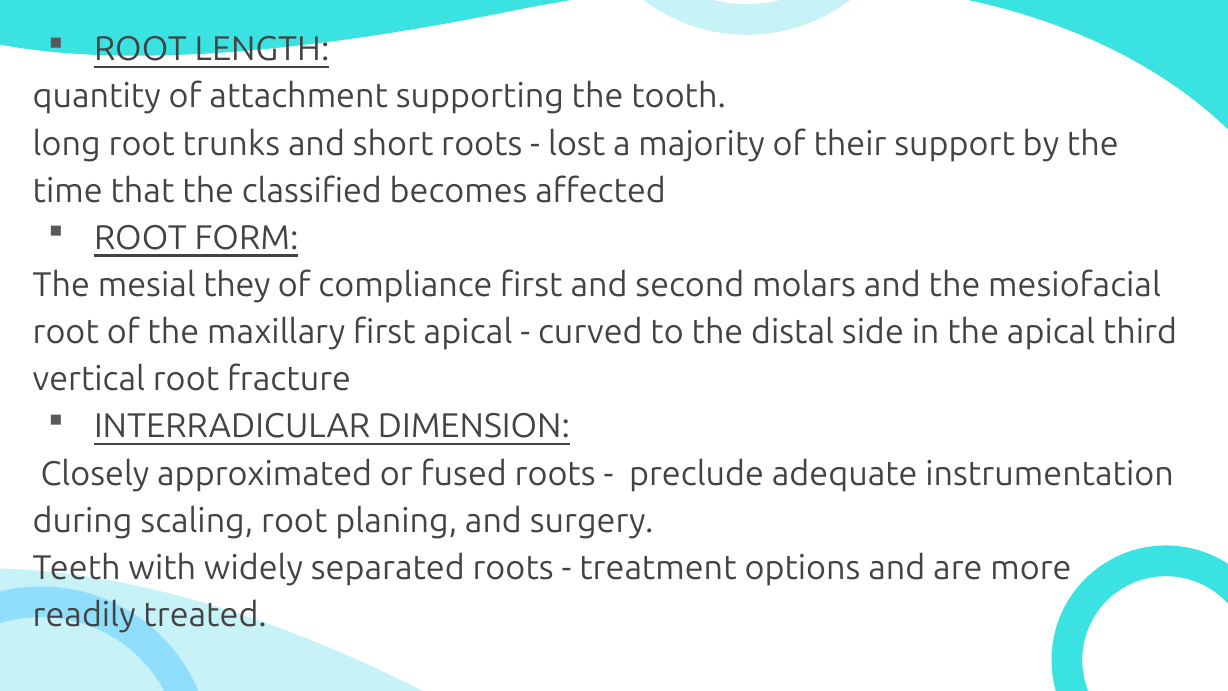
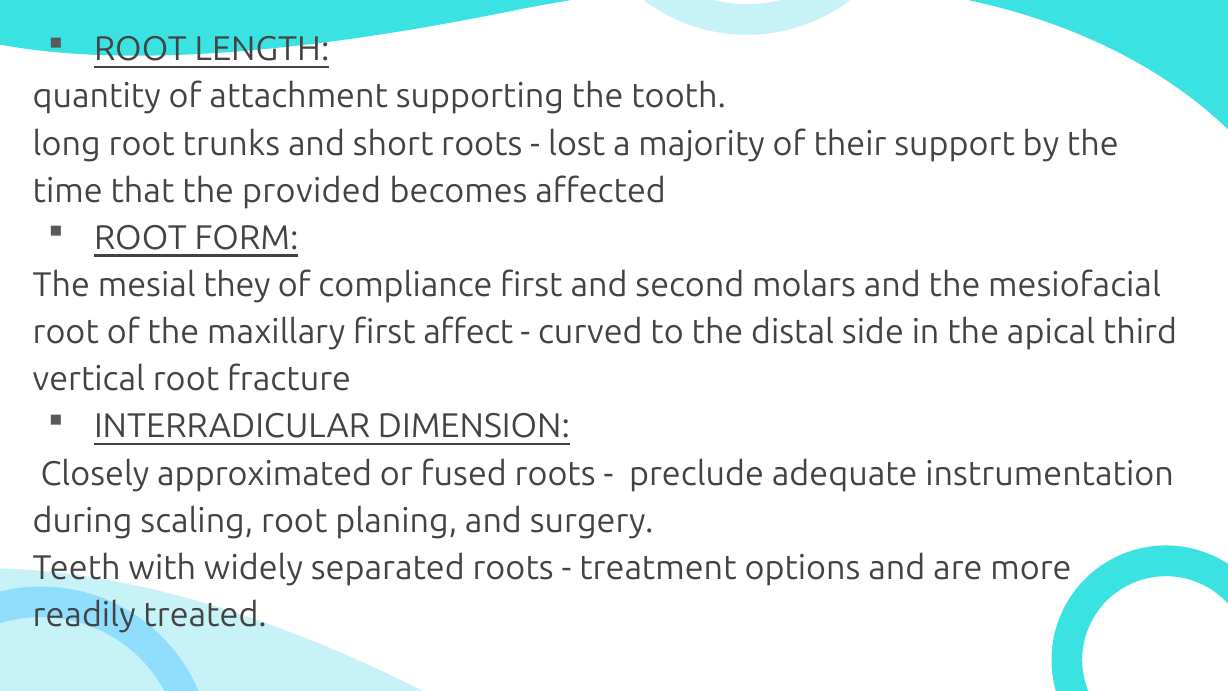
classified: classified -> provided (312, 191)
first apical: apical -> affect (468, 332)
